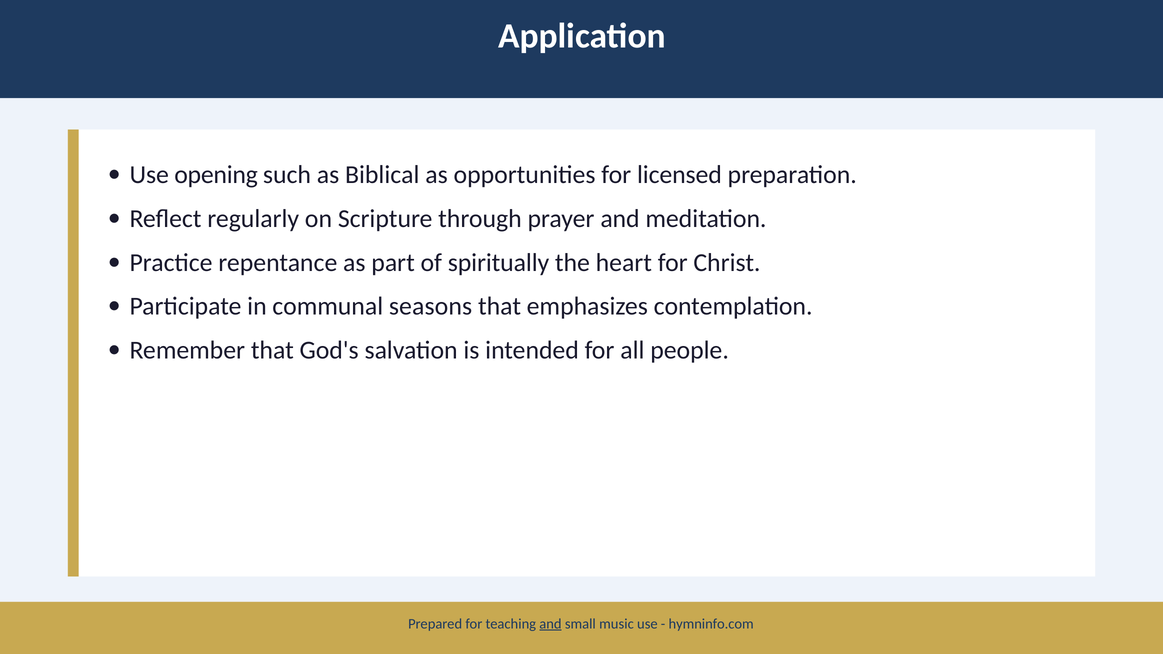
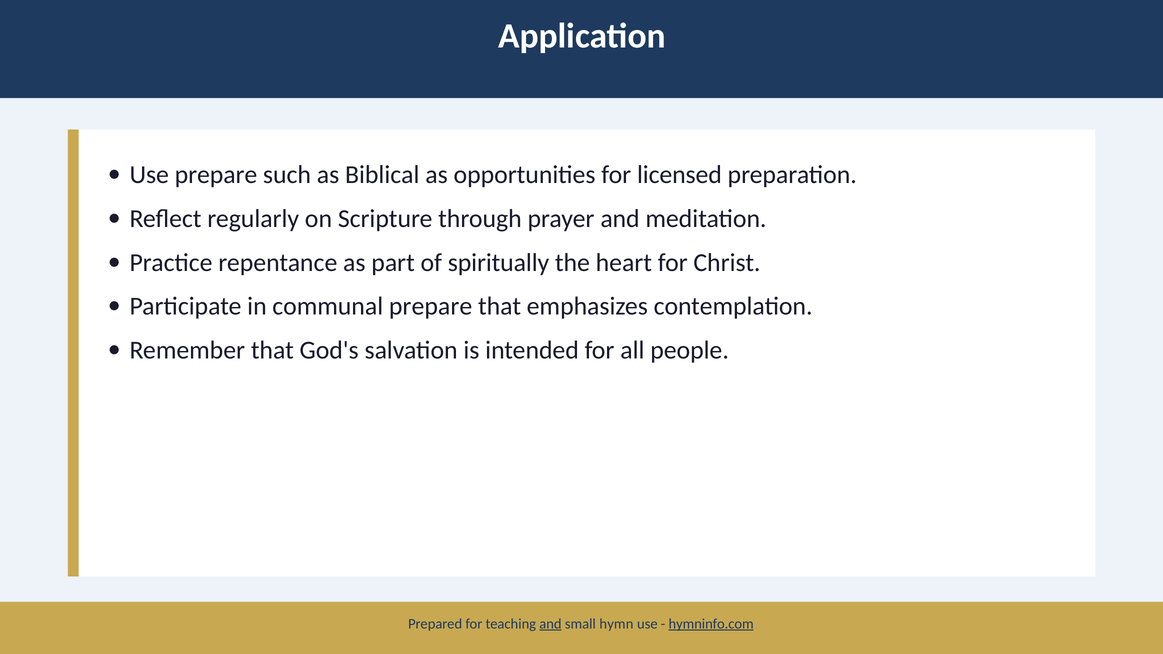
Use opening: opening -> prepare (216, 175)
communal seasons: seasons -> prepare (431, 307)
music: music -> hymn (616, 624)
hymninfo.com underline: none -> present (711, 624)
